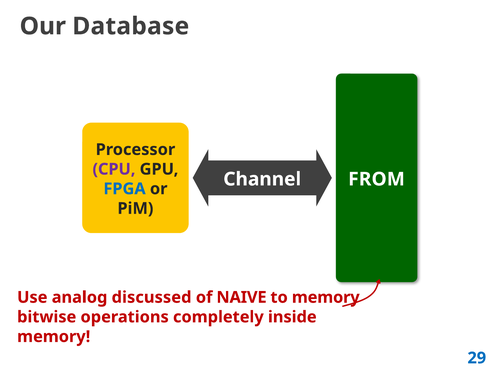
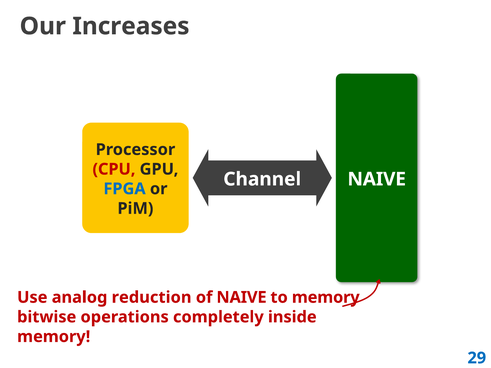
Database: Database -> Increases (131, 26)
CPU colour: purple -> red (114, 169)
FROM: FROM -> NAIVE (377, 179)
discussed: discussed -> reduction (152, 298)
